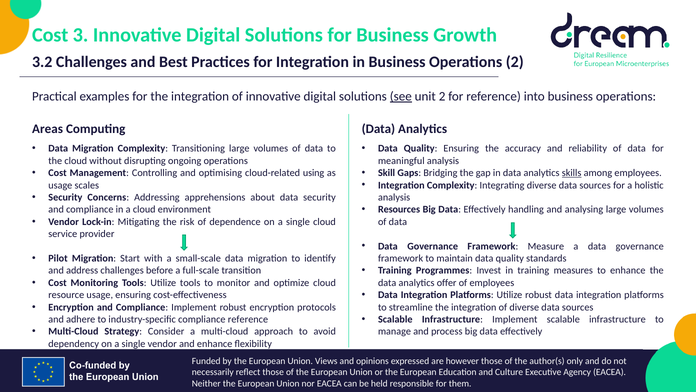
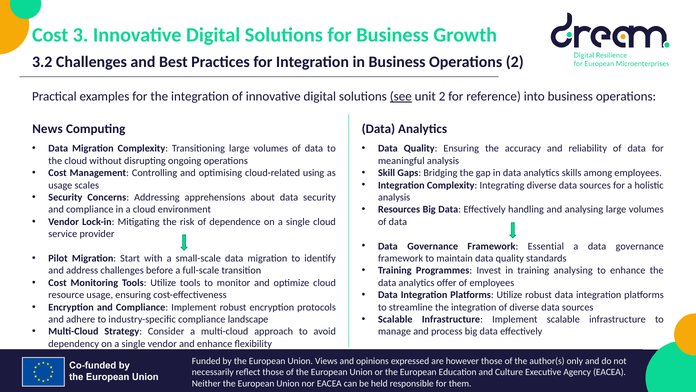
Areas: Areas -> News (48, 129)
skills underline: present -> none (572, 173)
Measure: Measure -> Essential (546, 246)
training measures: measures -> analysing (573, 270)
compliance reference: reference -> landscape (248, 319)
